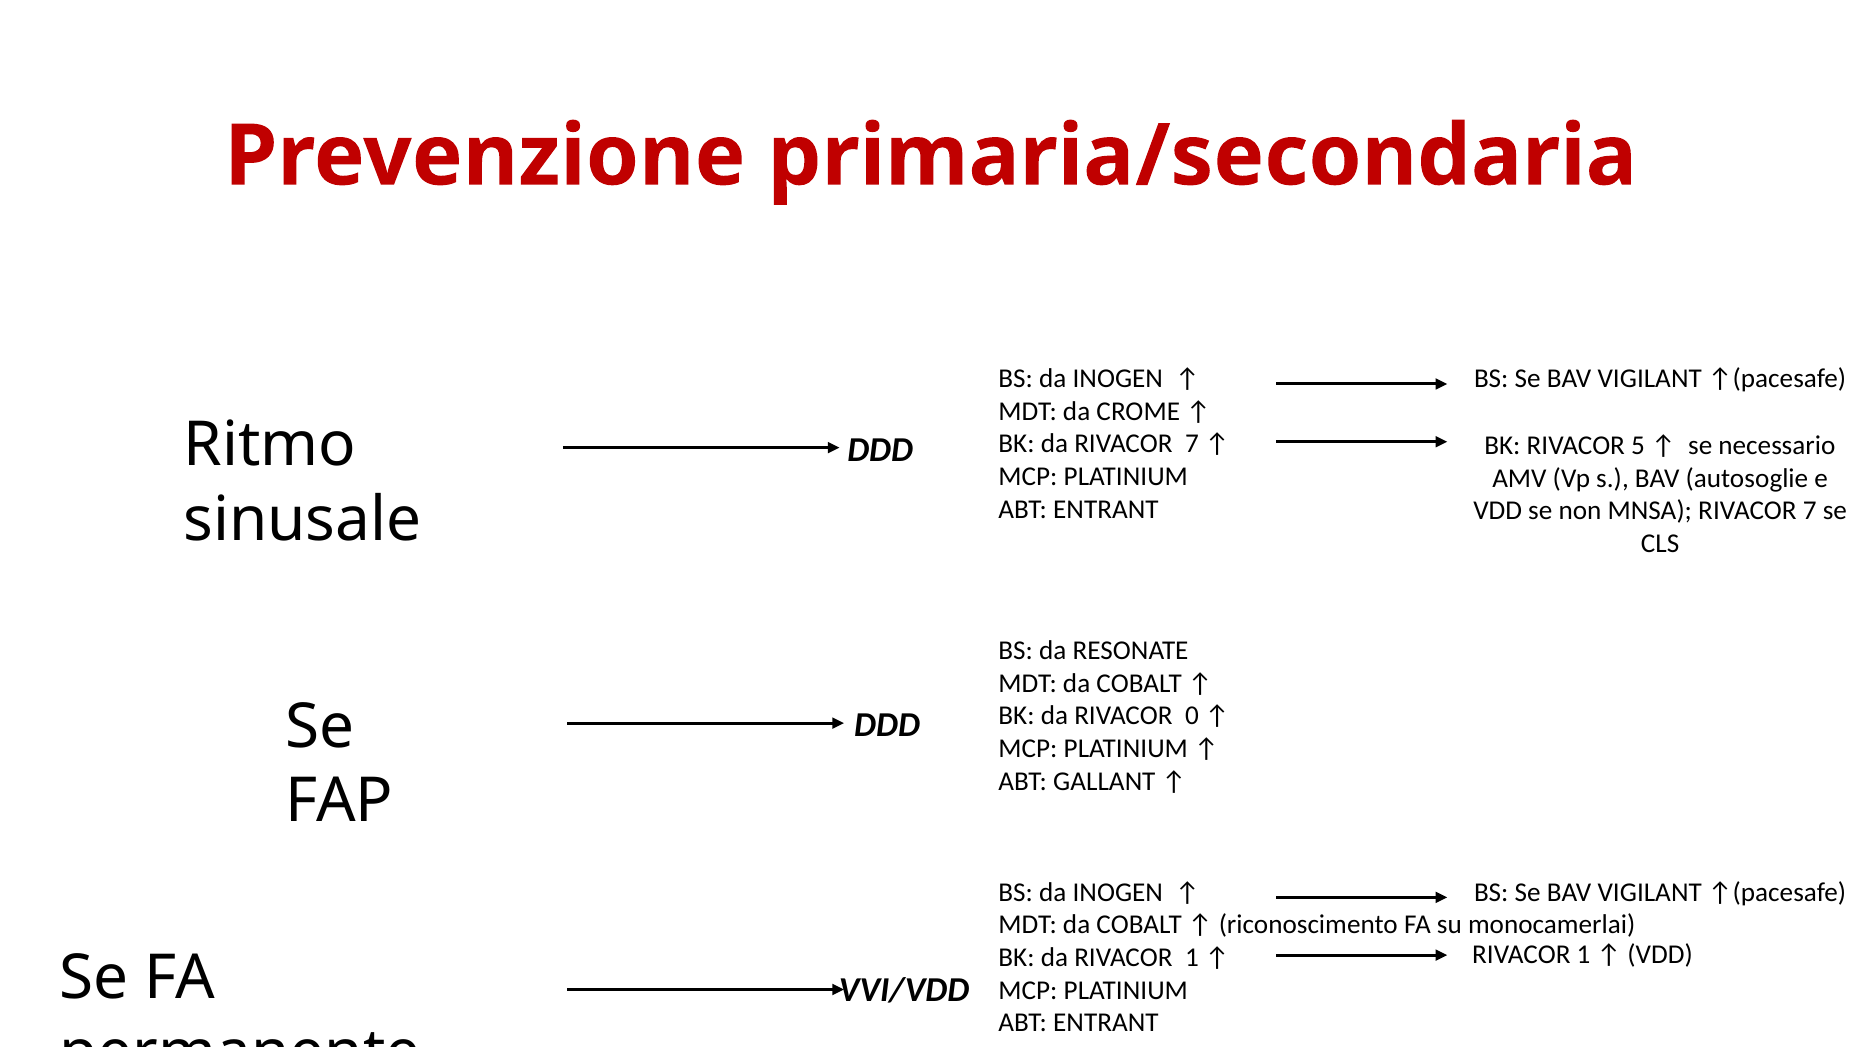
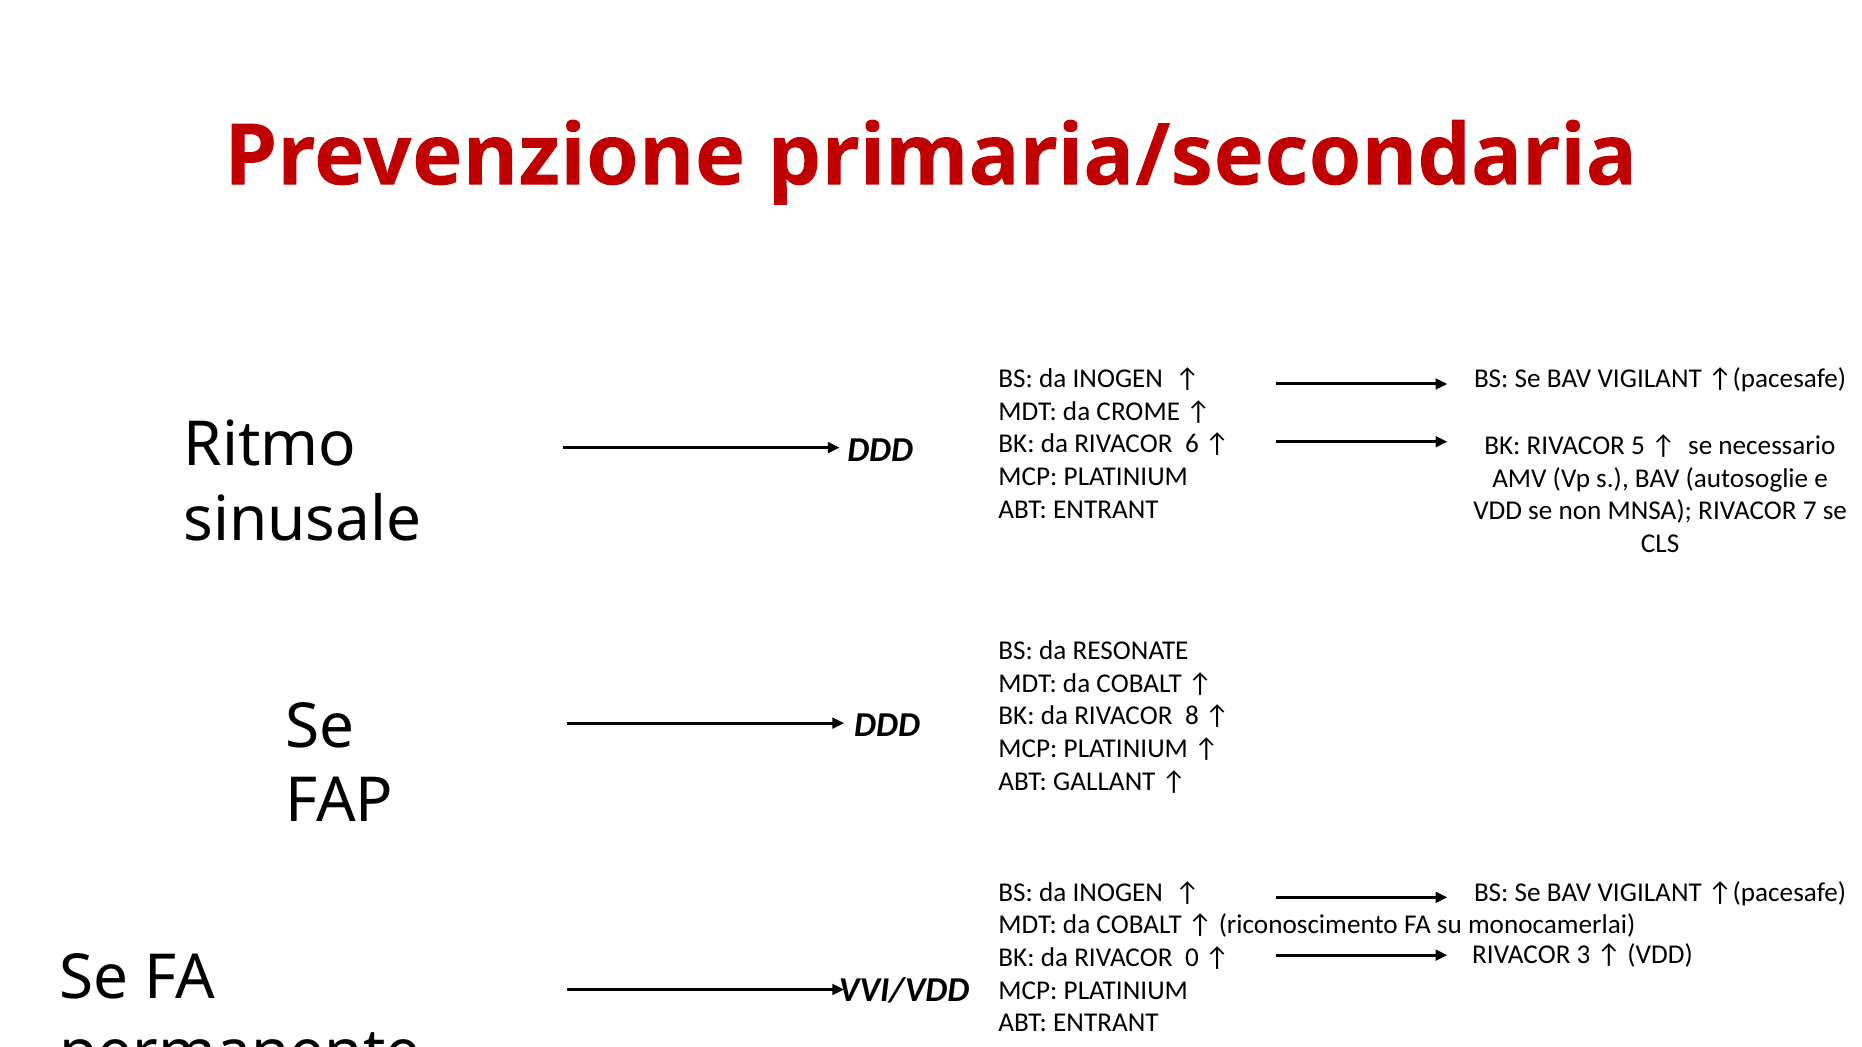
da RIVACOR 7: 7 -> 6 (1192, 444)
0: 0 -> 8 (1192, 716)
1: 1 -> 3 (1584, 955)
da RIVACOR 1: 1 -> 0 (1192, 958)
